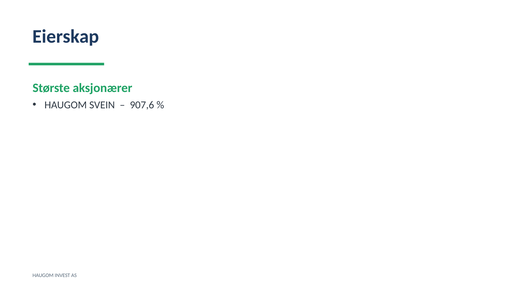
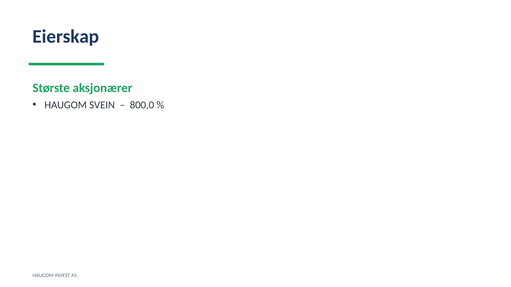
907,6: 907,6 -> 800,0 (142, 105)
